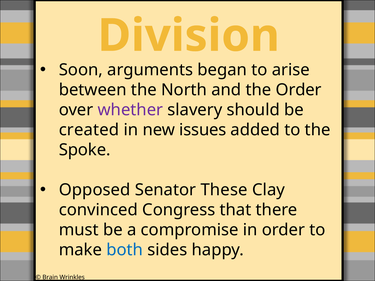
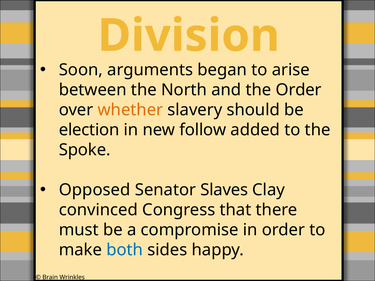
whether colour: purple -> orange (130, 110)
created: created -> election (89, 130)
issues: issues -> follow (203, 130)
These: These -> Slaves (224, 190)
